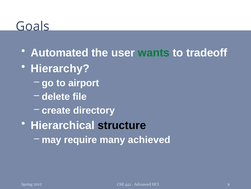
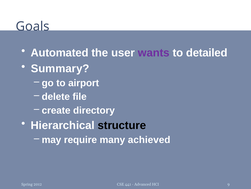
wants colour: green -> purple (154, 53)
tradeoff: tradeoff -> detailed (207, 53)
Hierarchy: Hierarchy -> Summary (60, 68)
